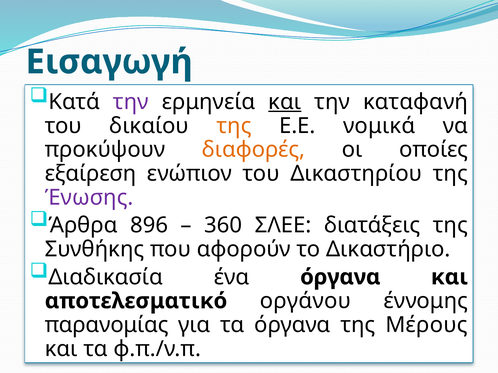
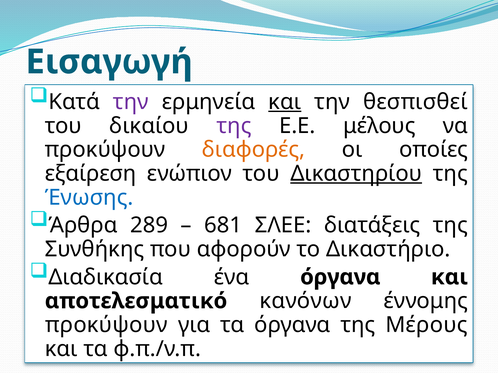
καταφανή: καταφανή -> θεσπισθεί (415, 102)
της colour: orange -> purple (234, 126)
νομικά: νομικά -> μέλους (379, 126)
Δικαστηρίου underline: none -> present (356, 174)
Ένωσης colour: purple -> blue (89, 198)
896: 896 -> 289 (149, 226)
360: 360 -> 681 (223, 226)
οργάνου: οργάνου -> κανόνων (305, 301)
παρανομίας: παρανομίας -> προκύψουν (106, 325)
